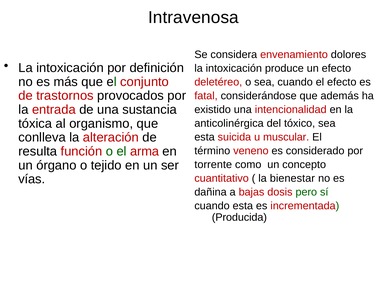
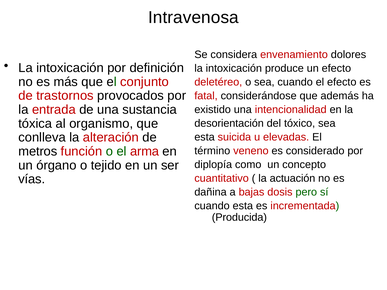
anticolinérgica: anticolinérgica -> desorientación (229, 123)
muscular: muscular -> elevadas (286, 137)
resulta: resulta -> metros (38, 151)
torrente: torrente -> diplopía (213, 165)
bienestar: bienestar -> actuación (292, 178)
